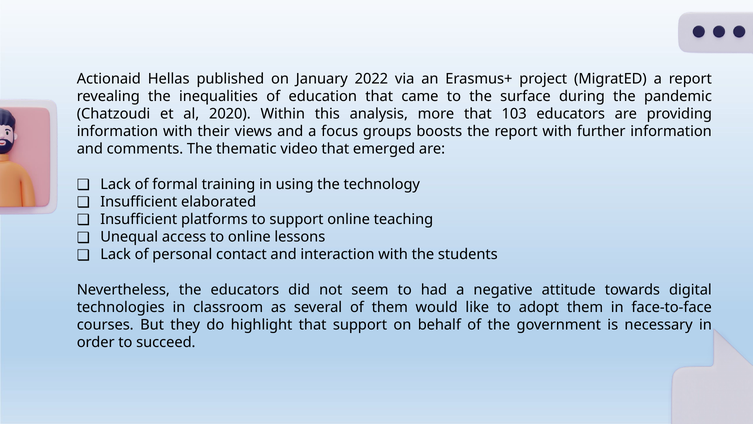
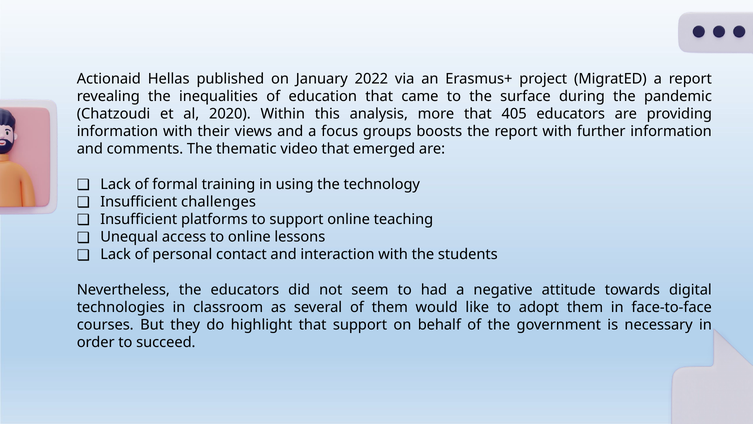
103: 103 -> 405 (514, 114)
elaborated: elaborated -> challenges (219, 202)
